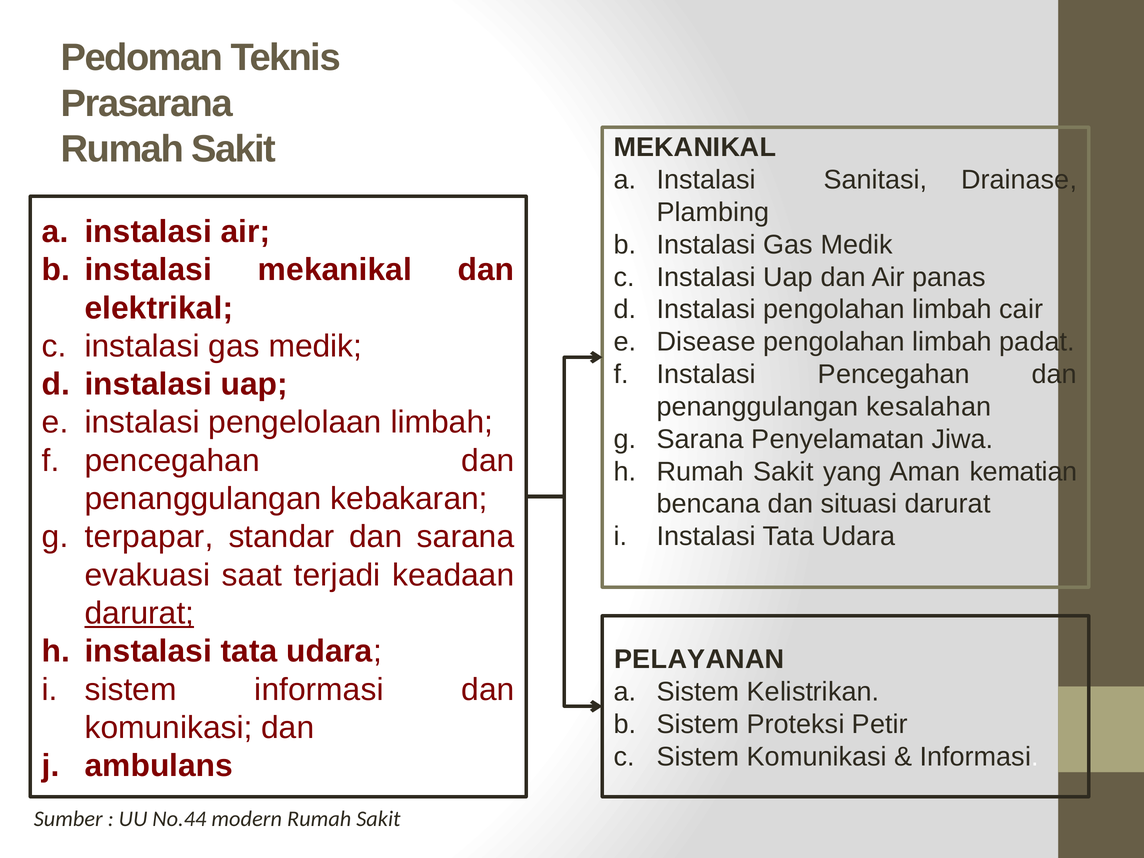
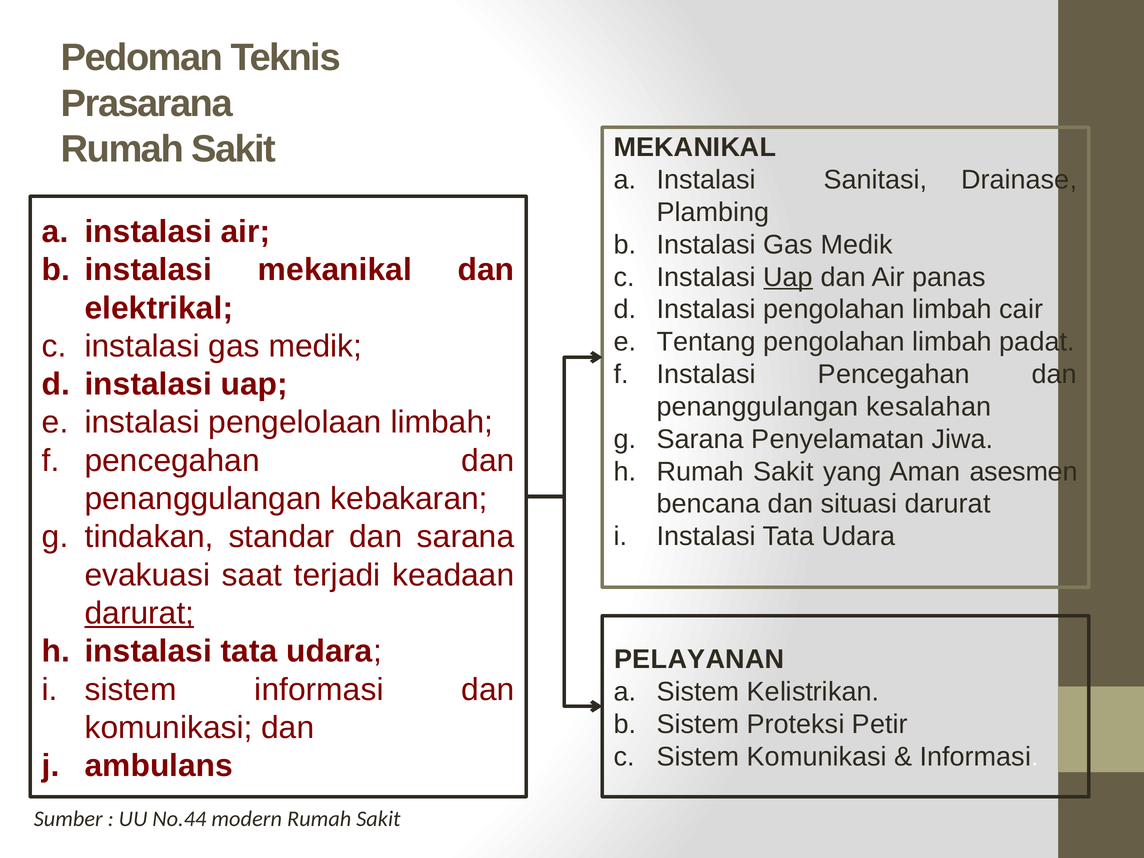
Uap underline: none -> present (788, 277)
Disease: Disease -> Tentang (706, 342)
kematian: kematian -> asesmen (1024, 472)
terpapar: terpapar -> tindakan (149, 537)
